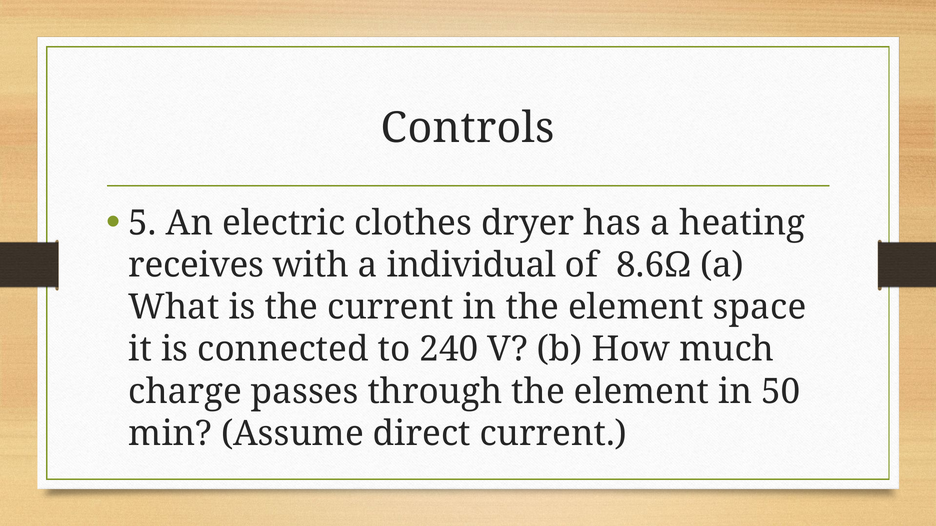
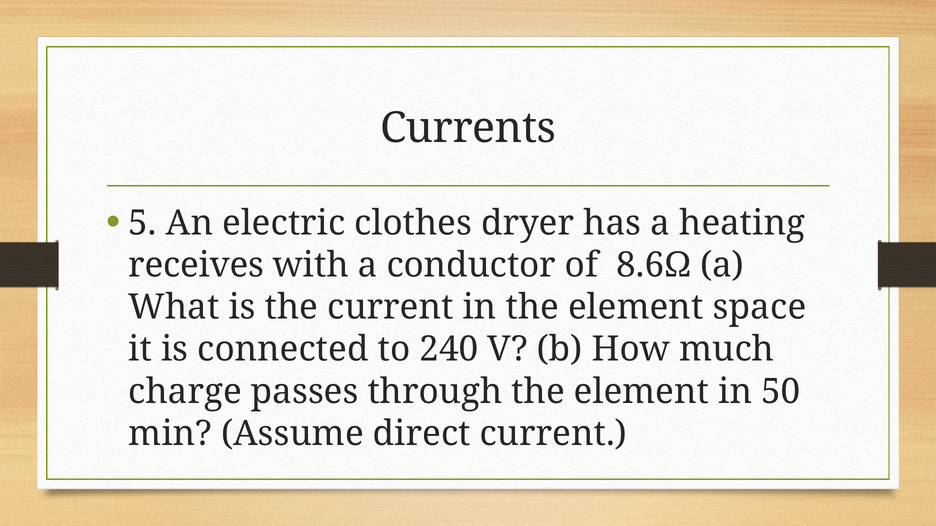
Controls: Controls -> Currents (468, 128)
individual: individual -> conductor (471, 265)
